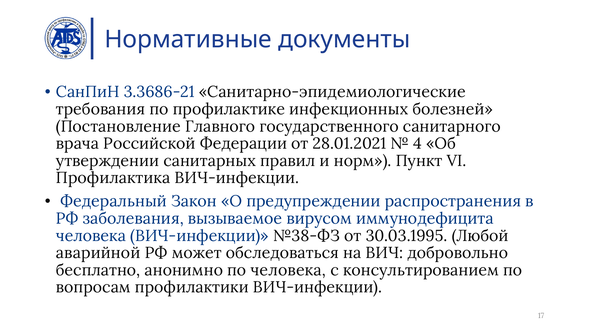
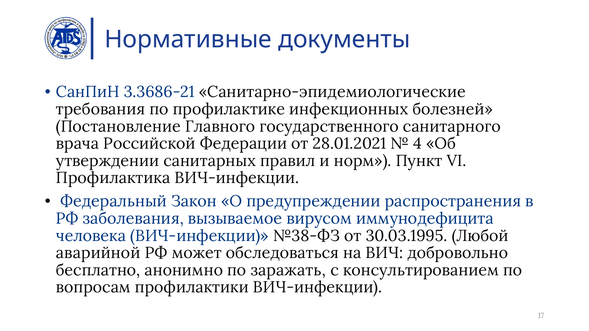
по человека: человека -> заражать (288, 270)
